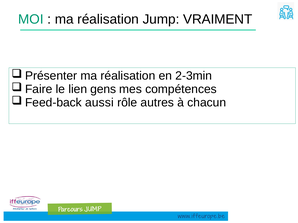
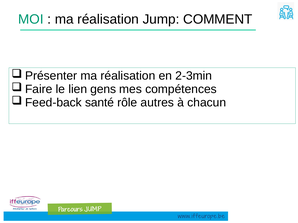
VRAIMENT: VRAIMENT -> COMMENT (218, 19)
aussi: aussi -> santé (100, 103)
